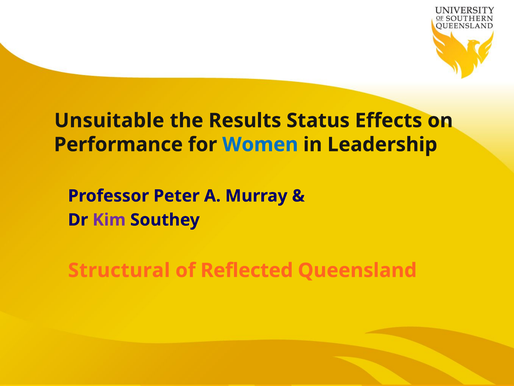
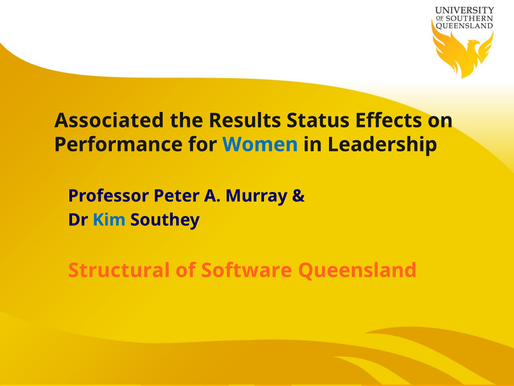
Unsuitable: Unsuitable -> Associated (109, 120)
Kim colour: purple -> blue (109, 220)
Reflected: Reflected -> Software (247, 270)
